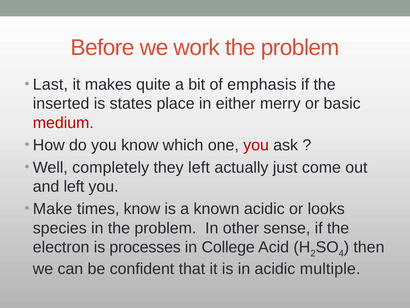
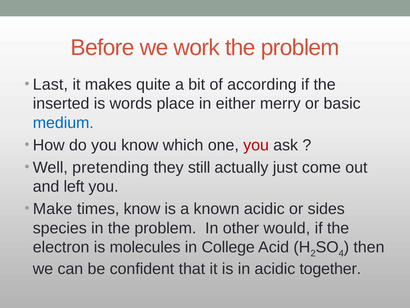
emphasis: emphasis -> according (262, 84)
states: states -> words (131, 104)
medium colour: red -> blue (63, 123)
completely: completely -> pretending (111, 167)
they left: left -> still (199, 167)
looks: looks -> sides (326, 209)
sense: sense -> would (287, 228)
processes: processes -> molecules (145, 247)
multiple: multiple -> together (330, 269)
